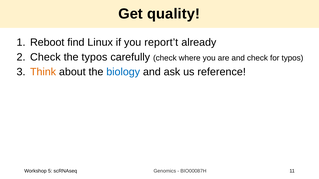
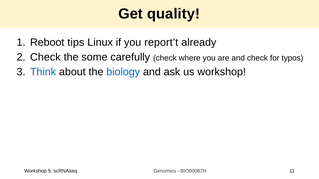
find: find -> tips (76, 42)
the typos: typos -> some (94, 57)
Think colour: orange -> blue (43, 72)
us reference: reference -> workshop (222, 72)
